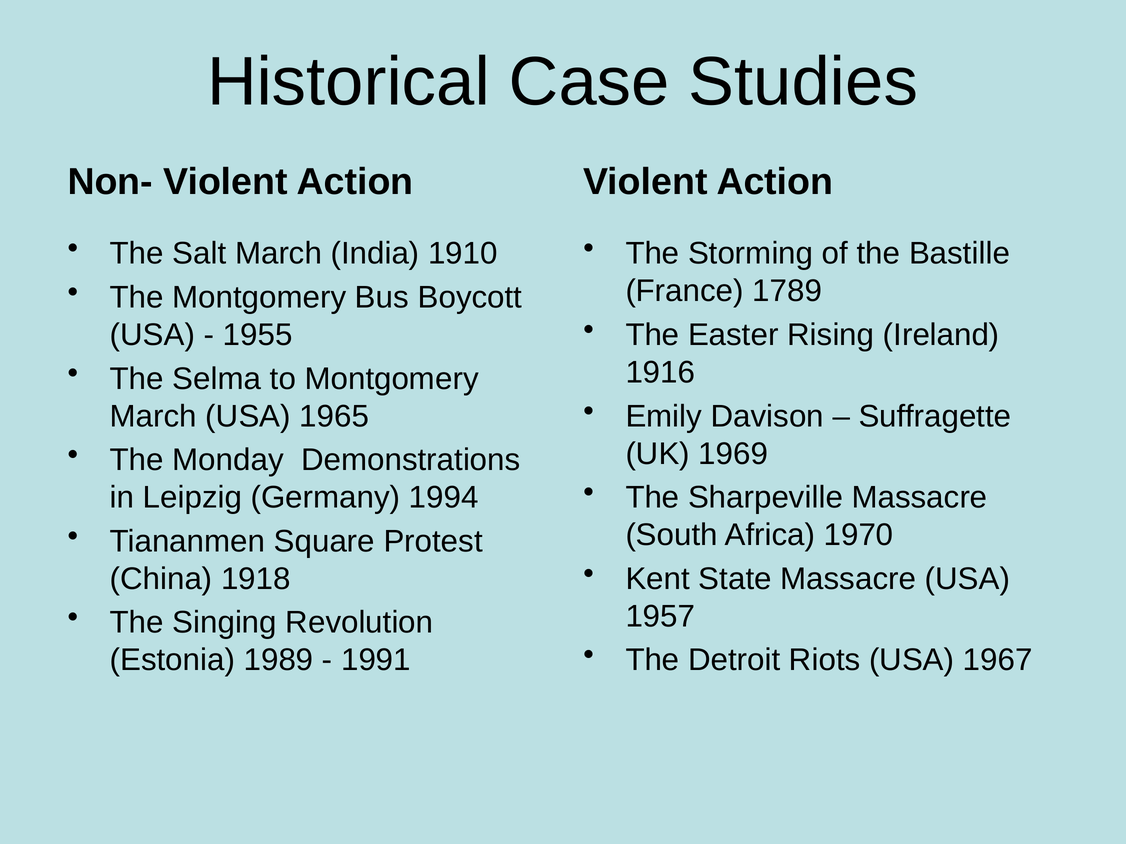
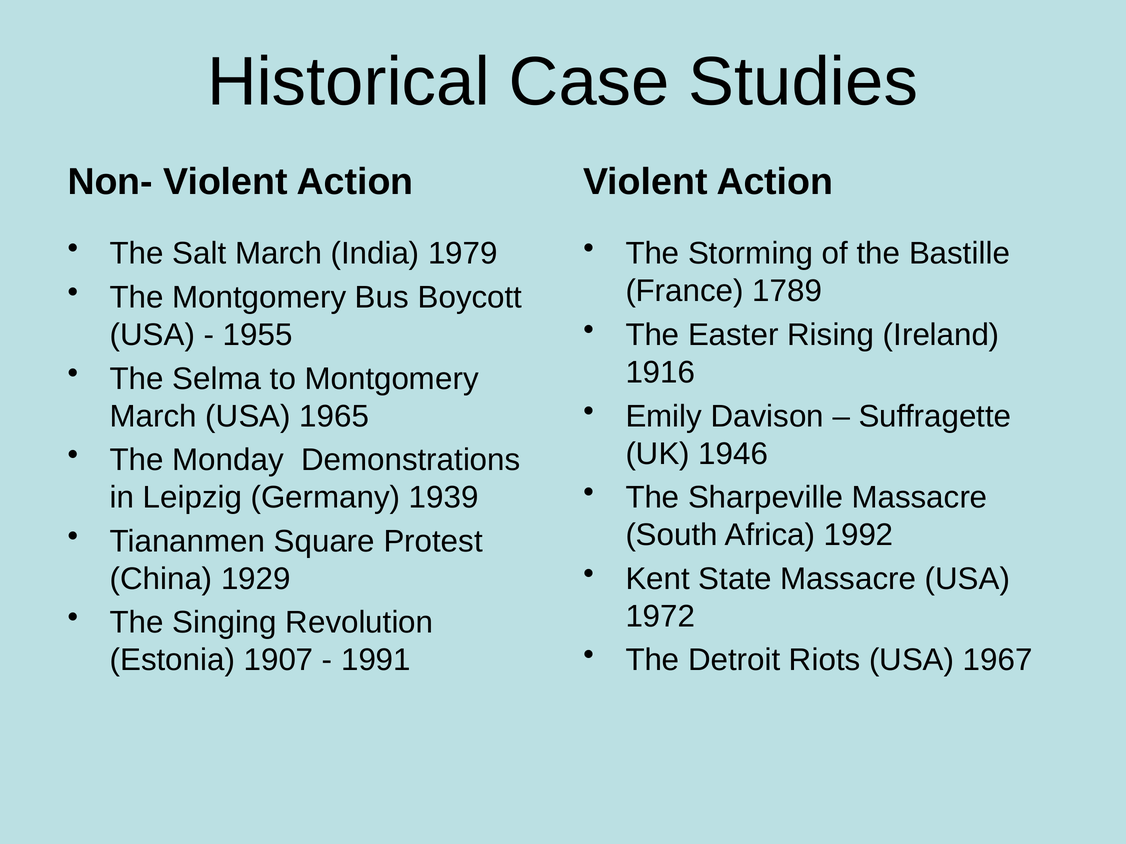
1910: 1910 -> 1979 (463, 254)
1969: 1969 -> 1946 (733, 454)
1994: 1994 -> 1939 (444, 498)
1970: 1970 -> 1992 (859, 535)
1918: 1918 -> 1929 (256, 579)
1957: 1957 -> 1972 (660, 617)
1989: 1989 -> 1907 (278, 661)
